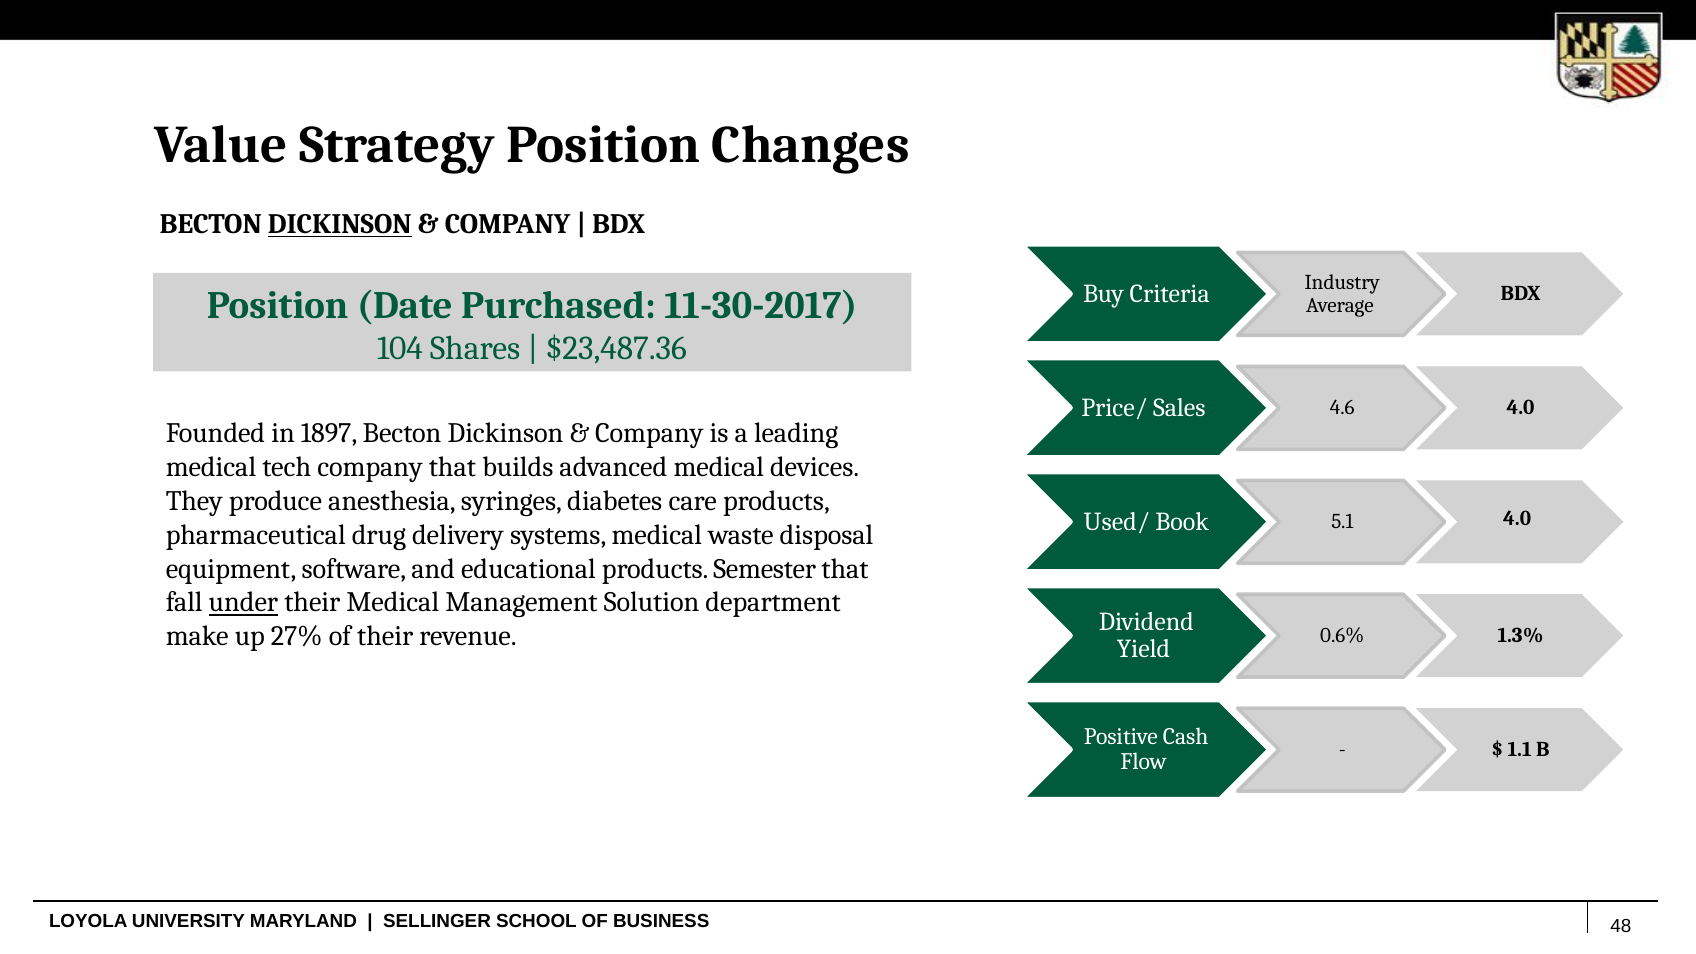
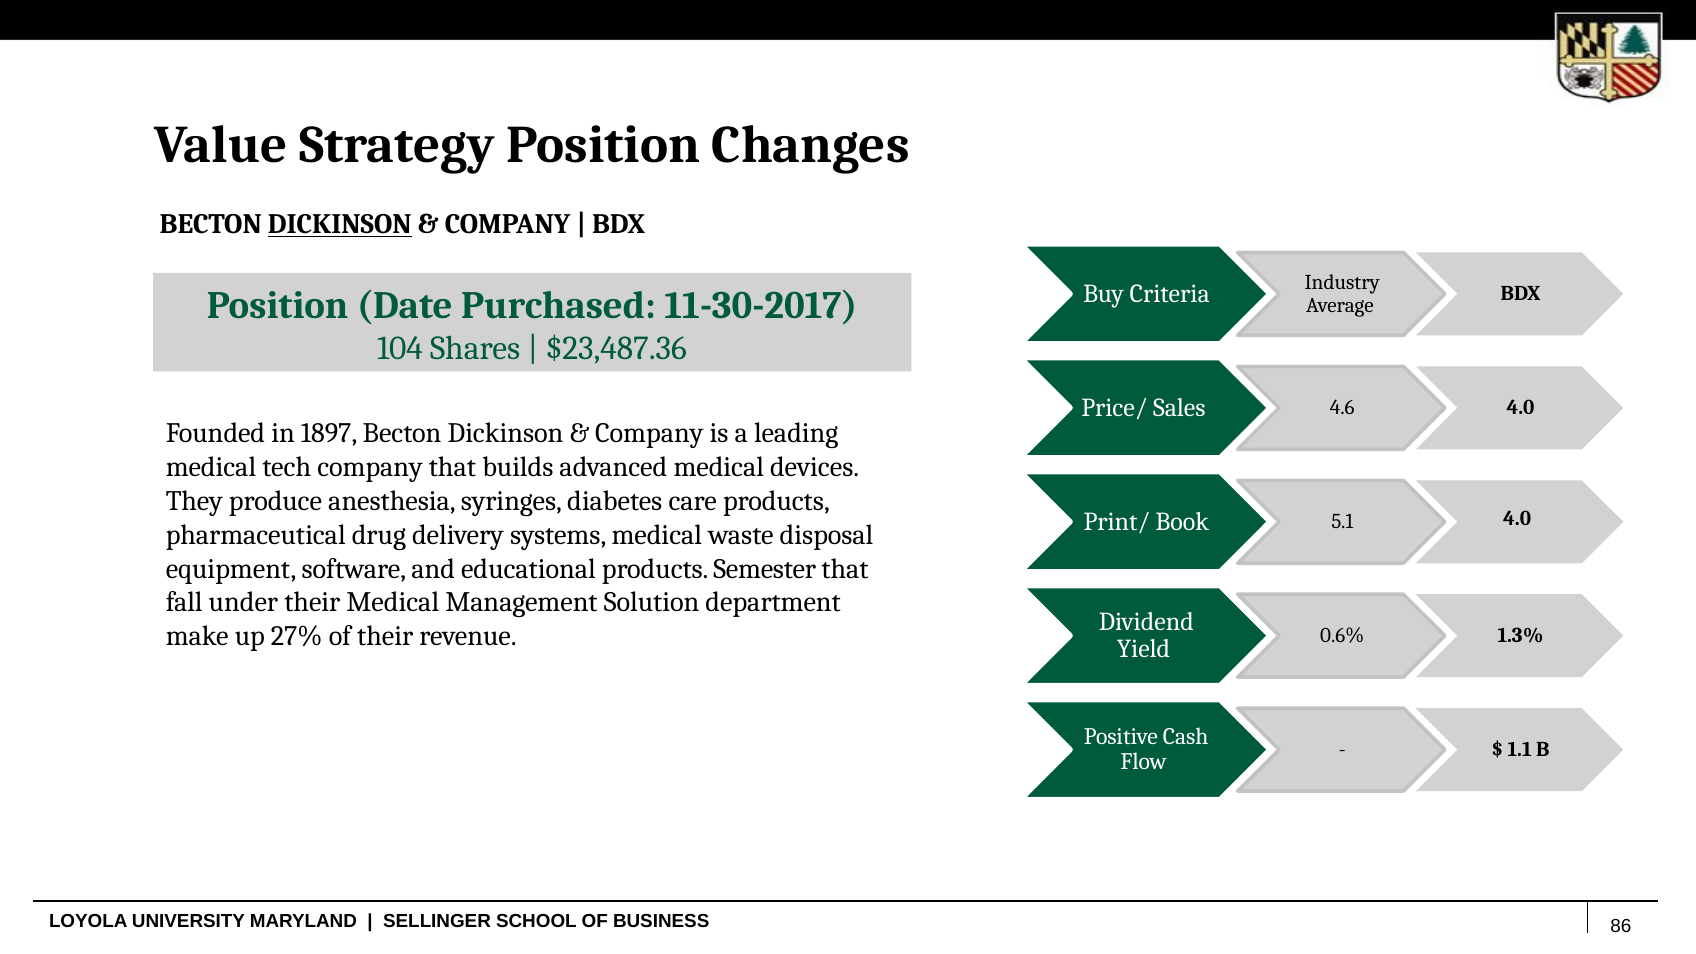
Used/: Used/ -> Print/ (1117, 522)
under underline: present -> none (243, 603)
48: 48 -> 86 (1621, 926)
